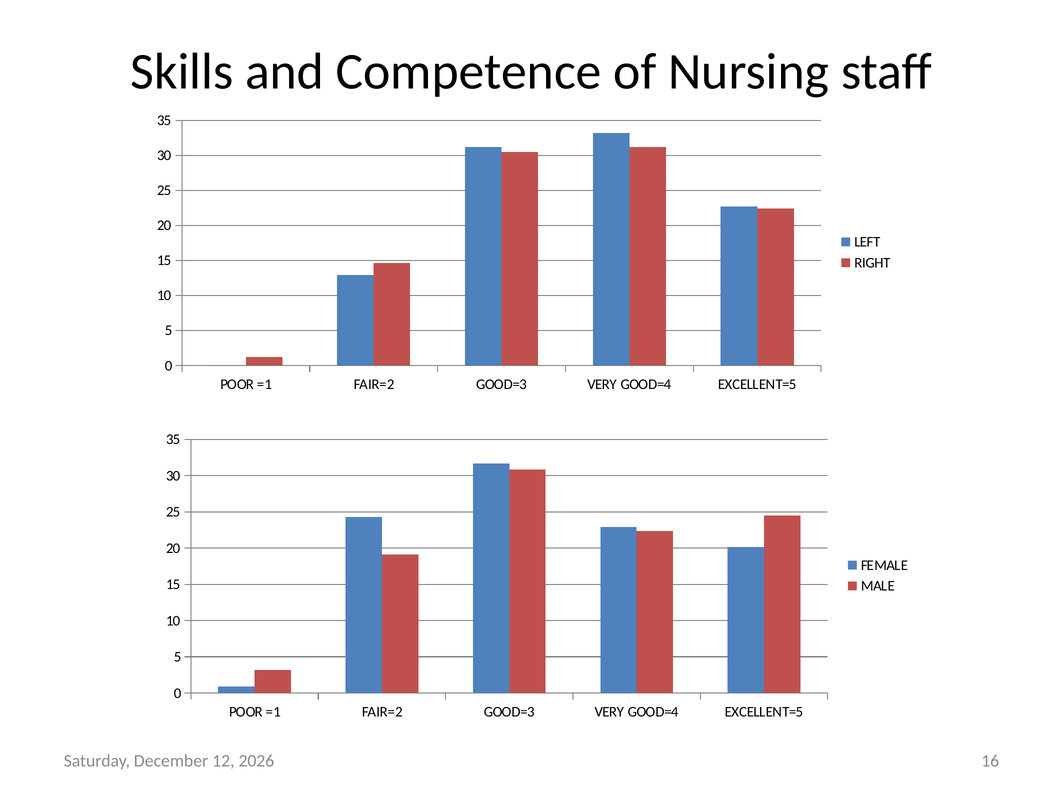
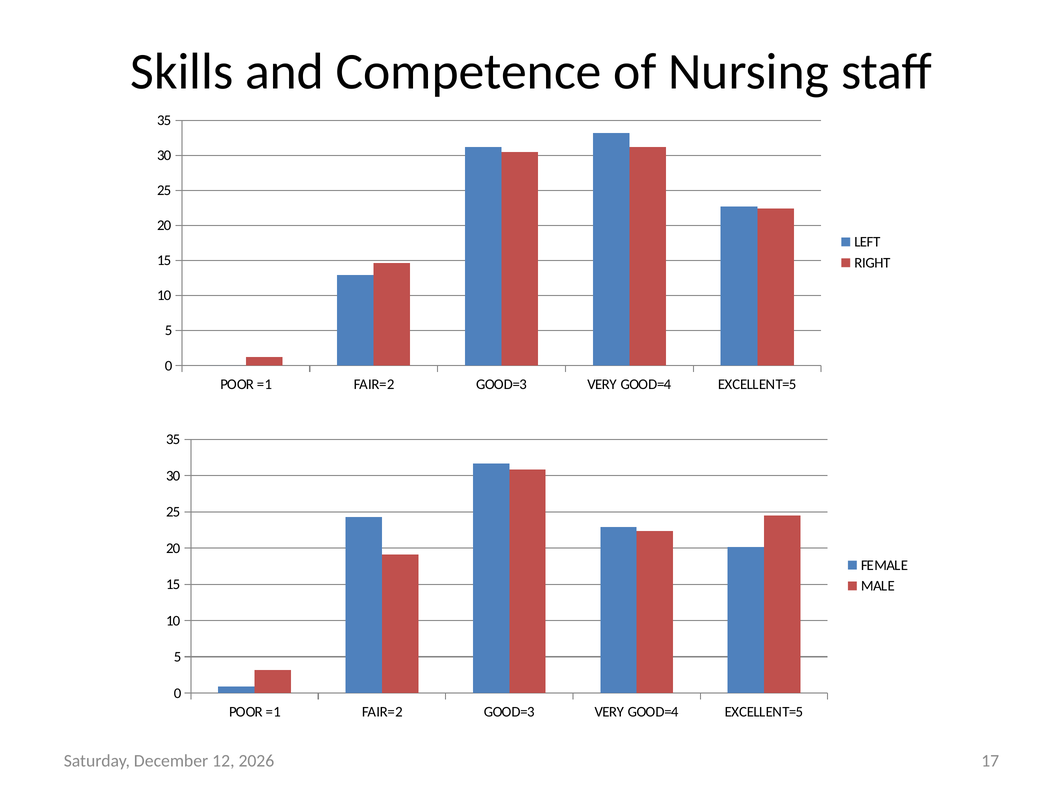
16: 16 -> 17 (990, 761)
